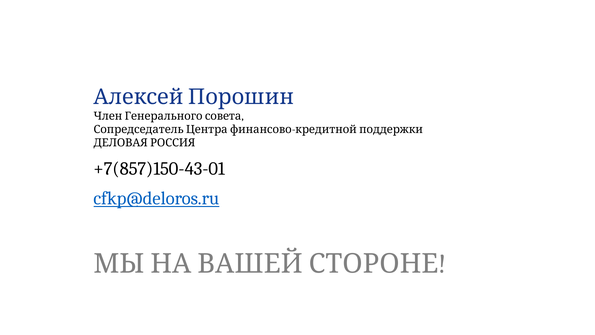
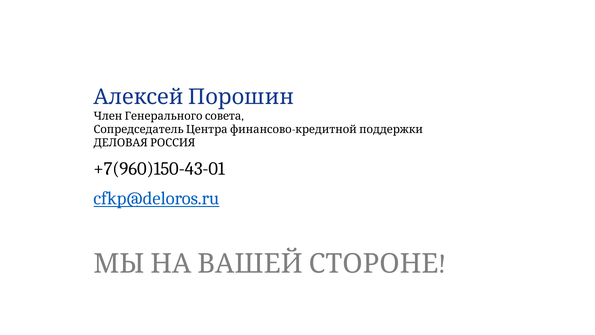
+7(857)150-43-01: +7(857)150-43-01 -> +7(960)150-43-01 (159, 169)
